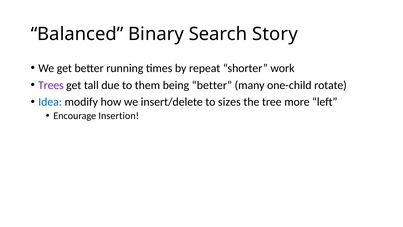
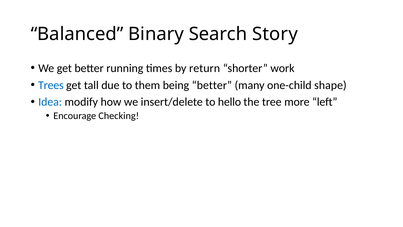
repeat: repeat -> return (205, 68)
Trees colour: purple -> blue (51, 85)
rotate: rotate -> shape (330, 85)
sizes: sizes -> hello (229, 102)
Insertion: Insertion -> Checking (119, 116)
